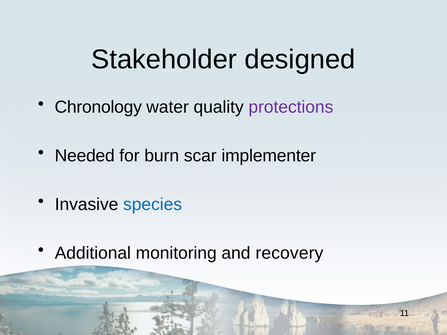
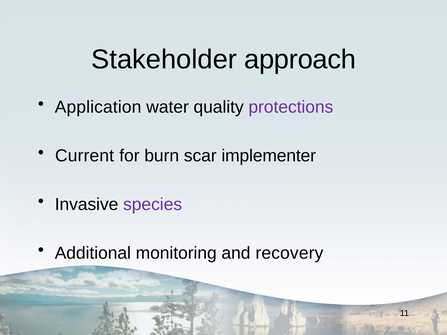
designed: designed -> approach (300, 60)
Chronology: Chronology -> Application (98, 107)
Needed: Needed -> Current (85, 156)
species colour: blue -> purple (153, 204)
